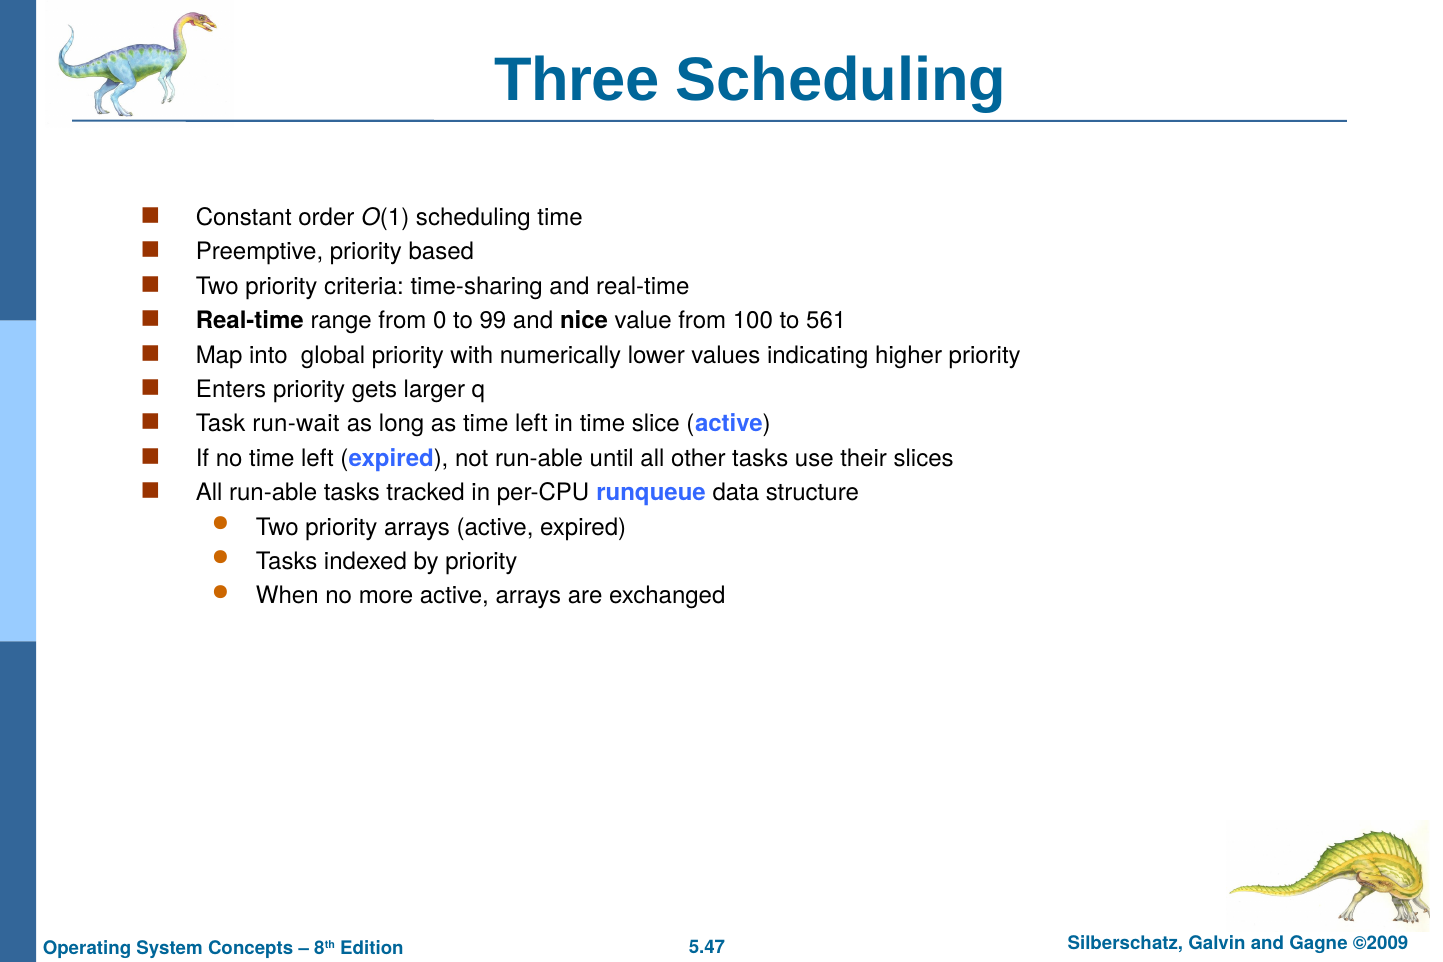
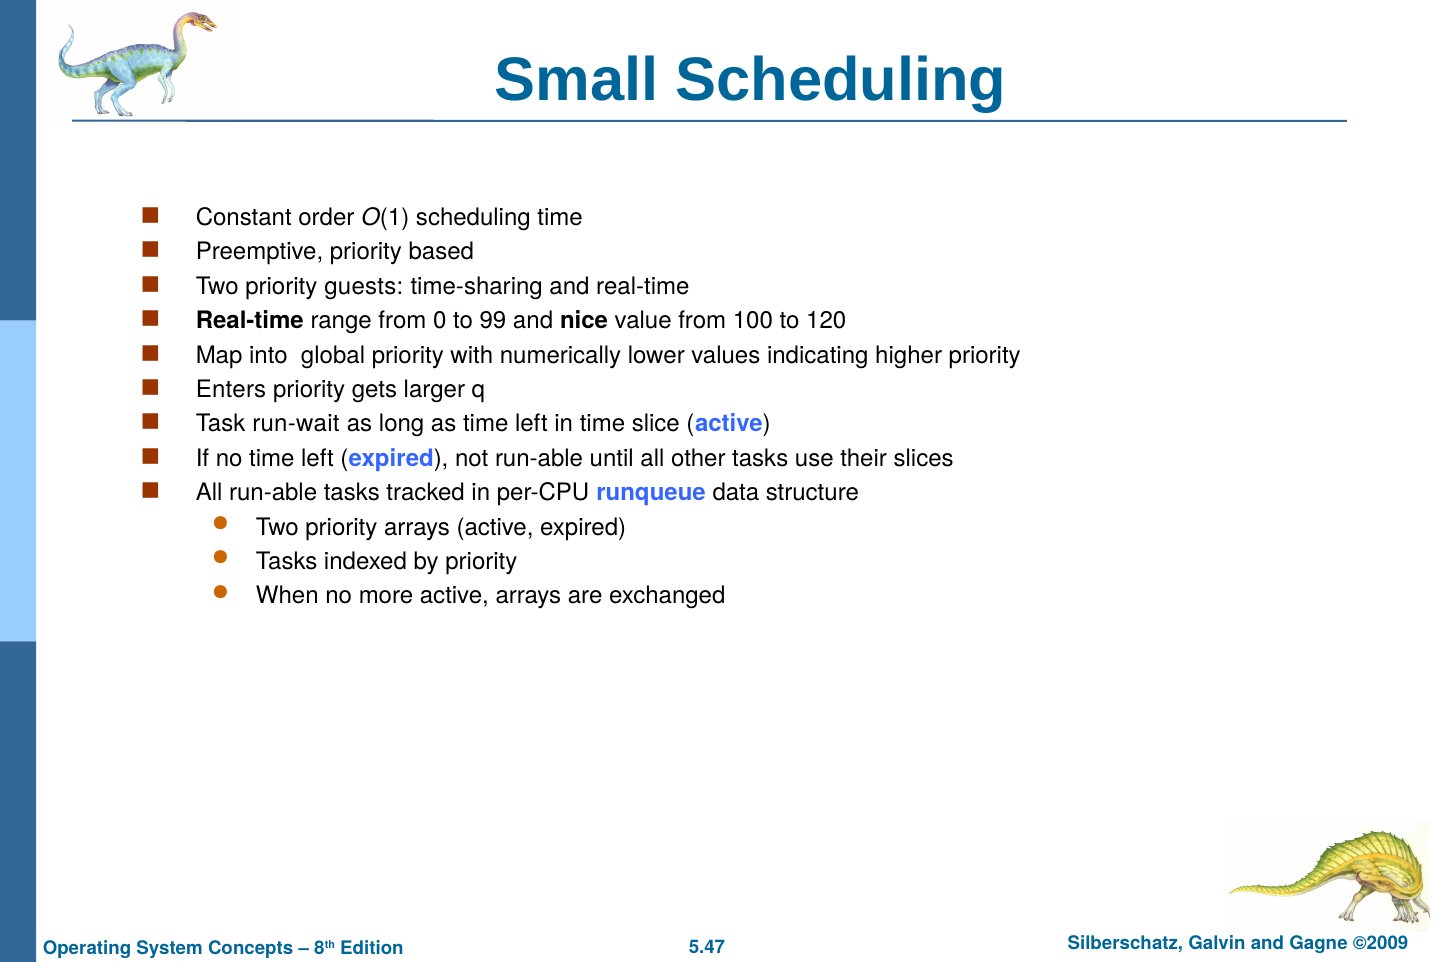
Three: Three -> Small (577, 80)
criteria: criteria -> guests (364, 286)
561: 561 -> 120 (826, 321)
